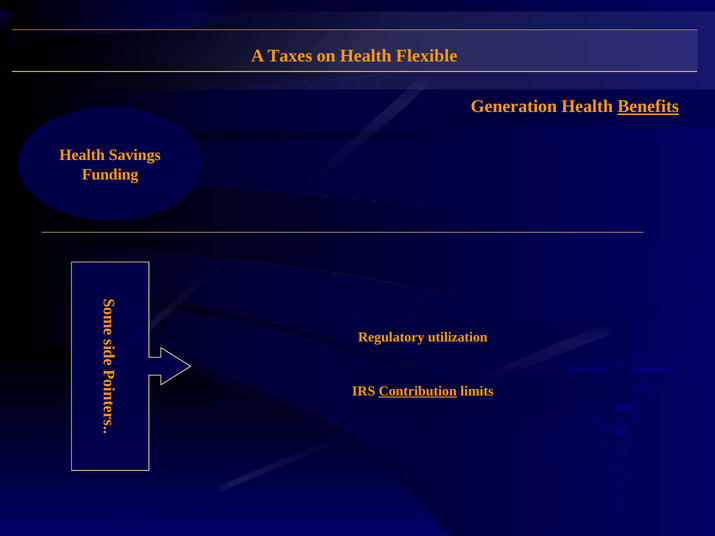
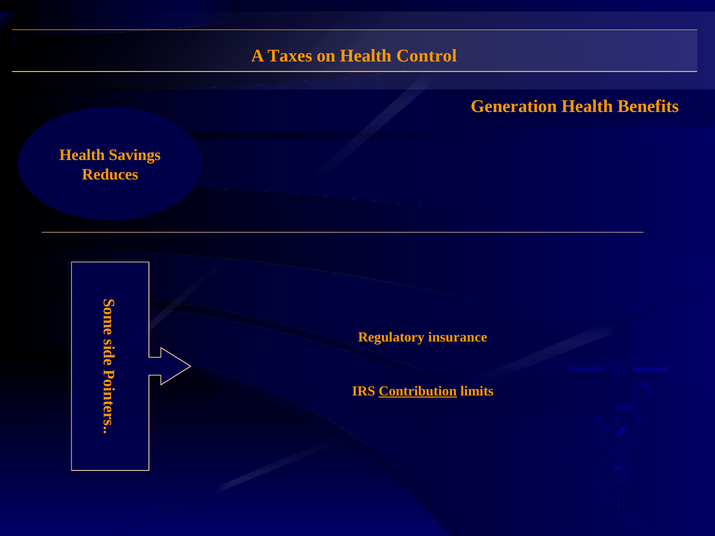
Flexible: Flexible -> Control (427, 56)
Benefits underline: present -> none (648, 107)
Funding: Funding -> Reduces (110, 174)
utilization: utilization -> insurance (458, 338)
